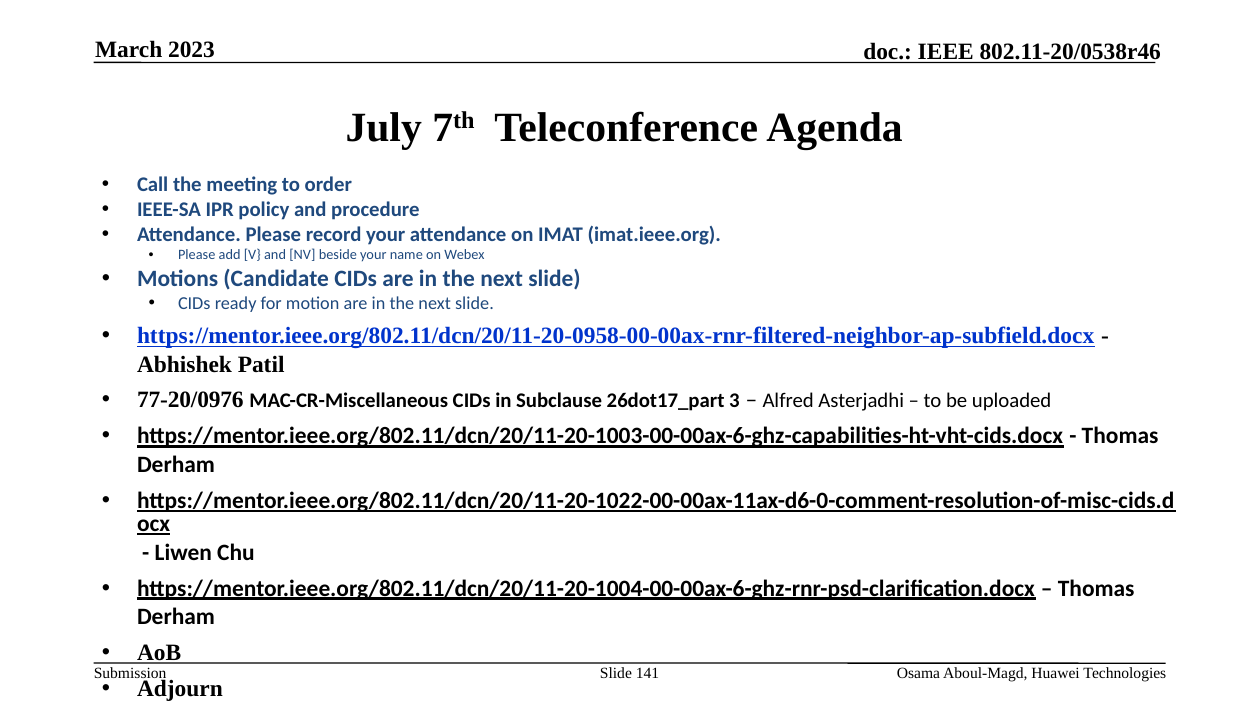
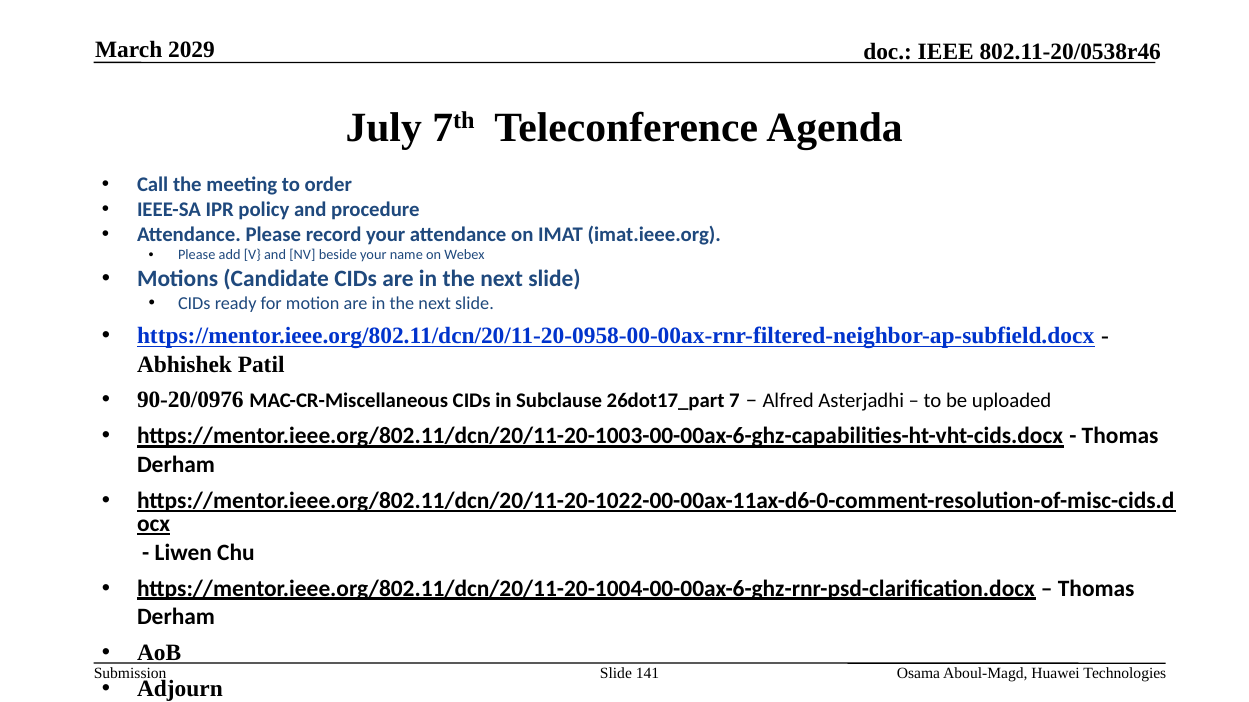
2023: 2023 -> 2029 (191, 50)
77-20/0976: 77-20/0976 -> 90-20/0976 (190, 401)
3: 3 -> 7 (734, 401)
